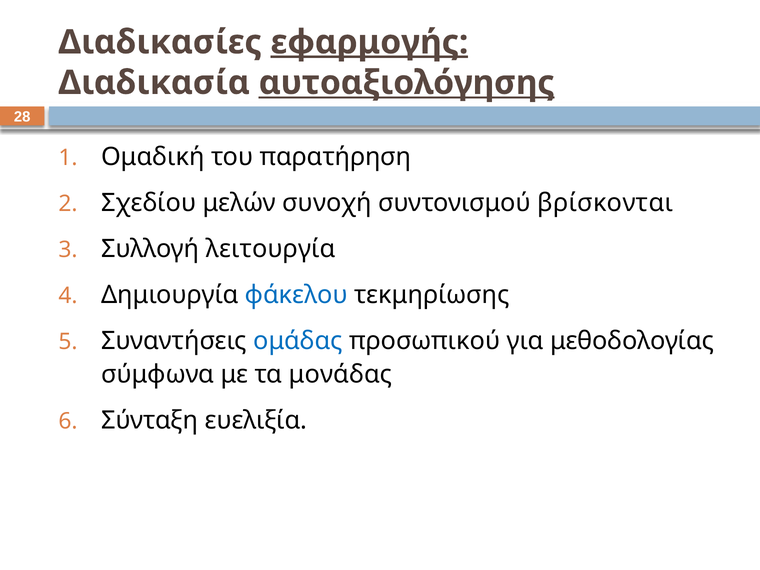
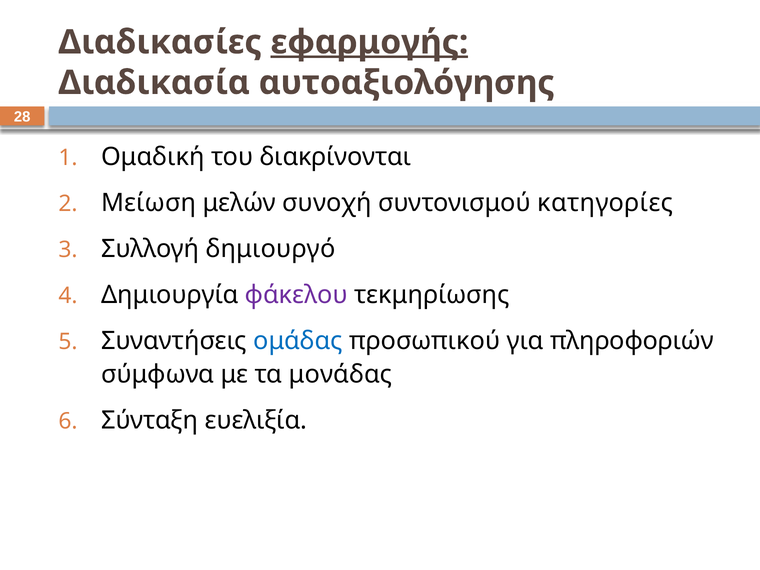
αυτοαξιολόγησης underline: present -> none (407, 83)
παρατήρηση: παρατήρηση -> διακρίνονται (336, 157)
Σχεδίου: Σχεδίου -> Μείωση (149, 203)
βρίσκονται: βρίσκονται -> κατηγορίες (605, 203)
λειτουργία: λειτουργία -> δημιουργό (271, 249)
φάκελου colour: blue -> purple (296, 295)
μεθοδολογίας: μεθοδολογίας -> πληροφοριών (632, 341)
